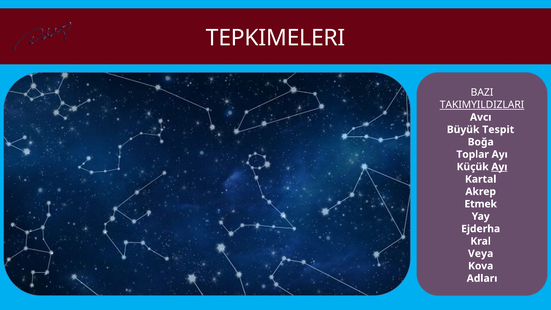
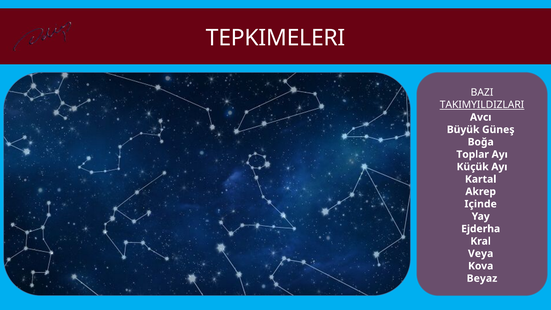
Tespit: Tespit -> Güneş (498, 130)
Ayı underline: present -> none (499, 167)
Etmek: Etmek -> Içinde (481, 204)
Adları: Adları -> Beyaz (482, 278)
